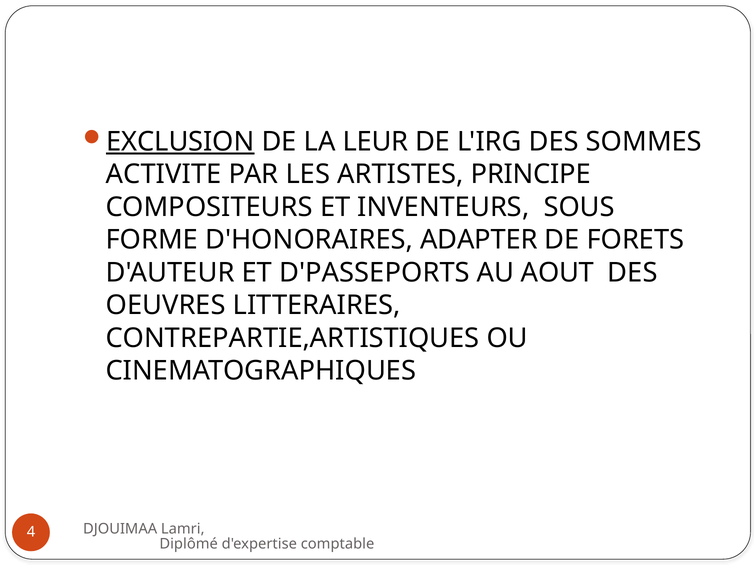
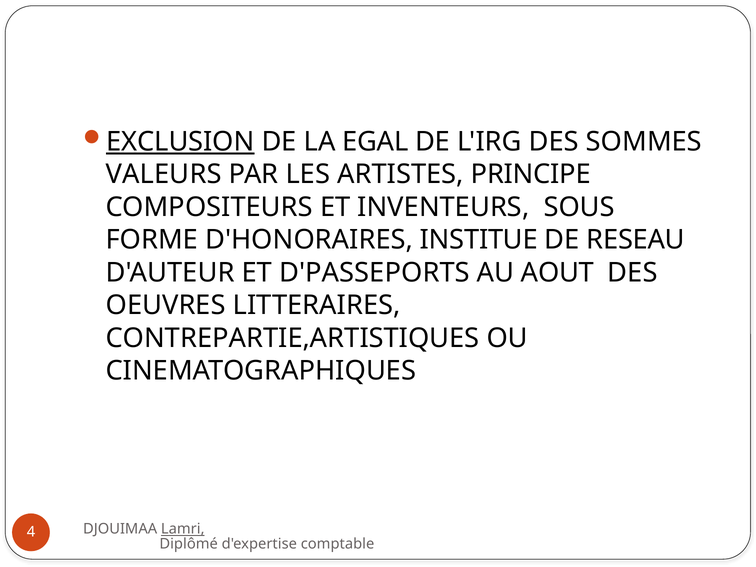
LEUR: LEUR -> EGAL (375, 142)
ACTIVITE: ACTIVITE -> VALEURS (164, 174)
ADAPTER: ADAPTER -> INSTITUE (479, 240)
FORETS: FORETS -> RESEAU (636, 240)
Lamri underline: none -> present (183, 529)
